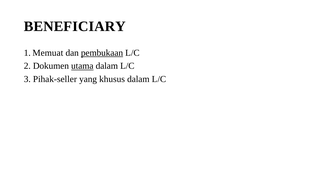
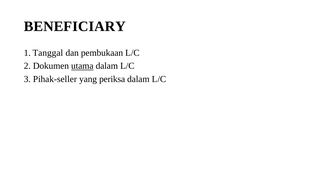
Memuat: Memuat -> Tanggal (48, 53)
pembukaan underline: present -> none (102, 53)
khusus: khusus -> periksa (112, 79)
